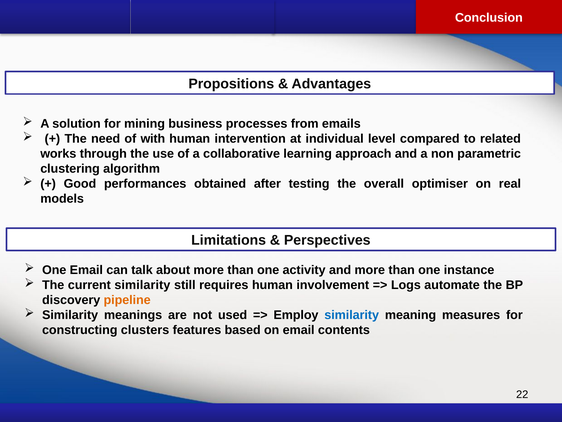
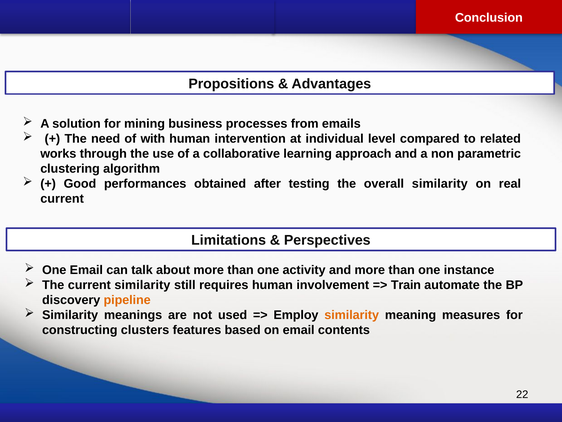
overall optimiser: optimiser -> similarity (440, 184)
models: models -> current (62, 199)
Logs: Logs -> Train (406, 285)
similarity colour: blue -> orange (352, 315)
